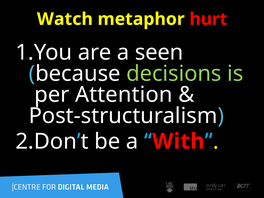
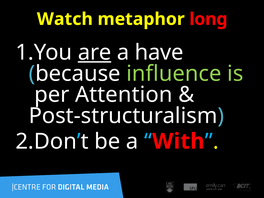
hurt: hurt -> long (208, 19)
are underline: none -> present (95, 52)
seen: seen -> have (159, 52)
decisions: decisions -> influence (174, 74)
